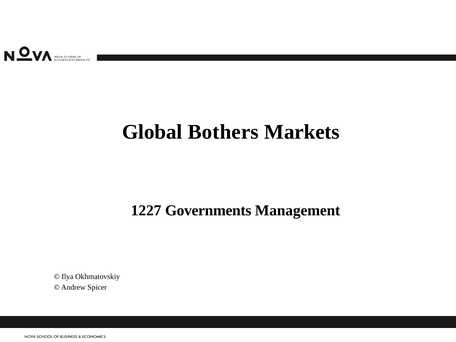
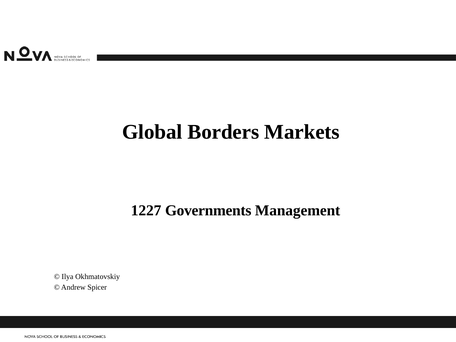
Bothers: Bothers -> Borders (223, 132)
